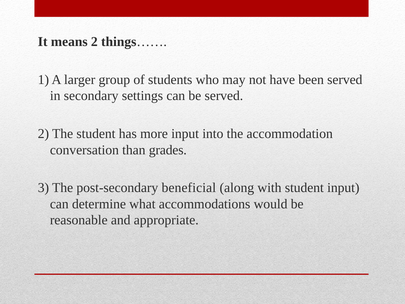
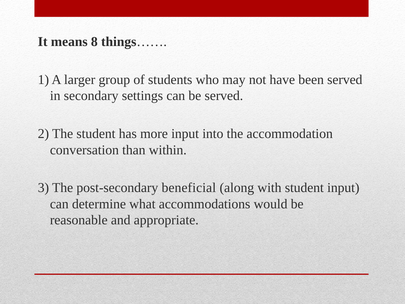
means 2: 2 -> 8 (94, 42)
grades: grades -> within (168, 150)
